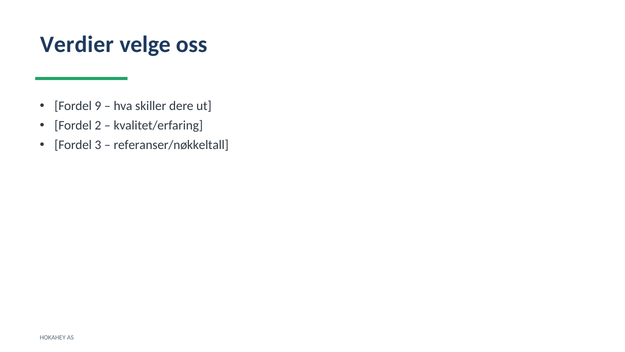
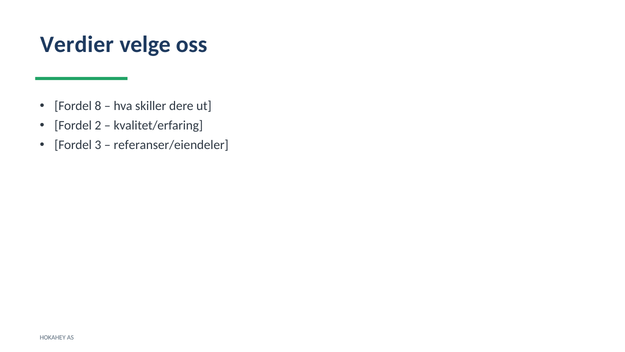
9: 9 -> 8 (98, 106)
referanser/nøkkeltall: referanser/nøkkeltall -> referanser/eiendeler (171, 145)
